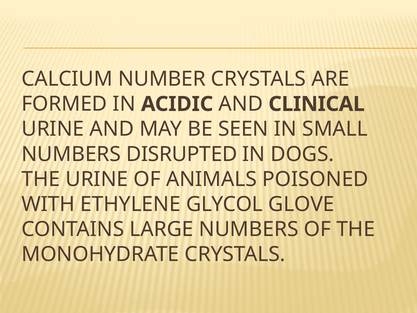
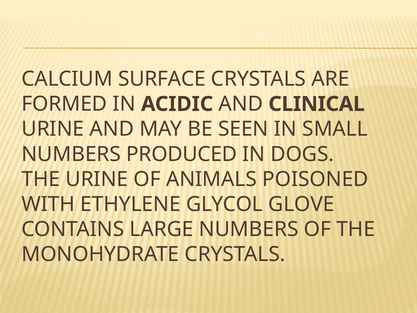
NUMBER: NUMBER -> SURFACE (162, 79)
DISRUPTED: DISRUPTED -> PRODUCED (182, 154)
